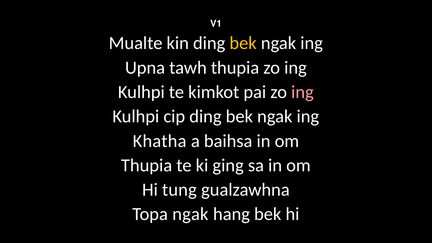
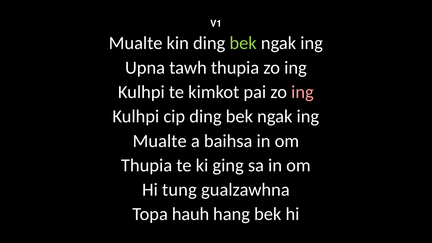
bek colour: yellow -> light green (243, 43)
Khatha: Khatha -> Mualte (160, 141)
Topa ngak: ngak -> hauh (191, 214)
